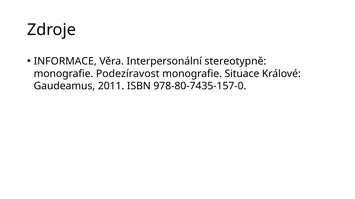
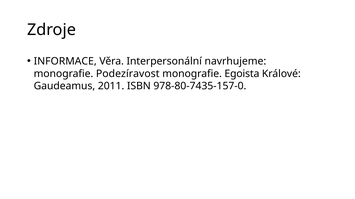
stereotypně: stereotypně -> navrhujeme (235, 61)
Situace: Situace -> Egoista (242, 74)
